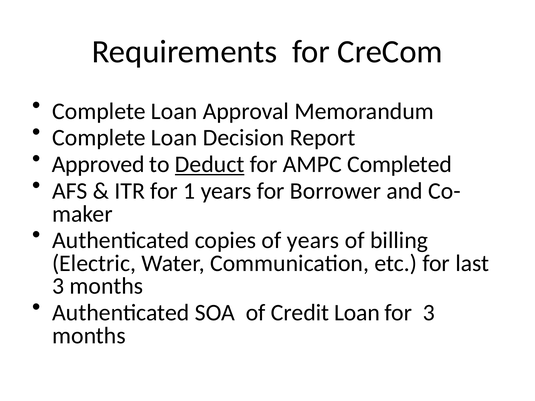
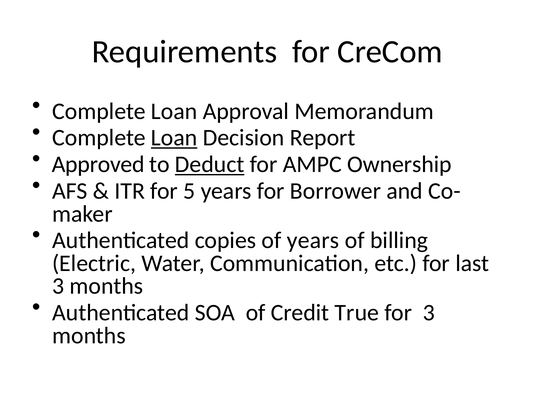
Loan underline: none -> present (174, 138)
Completed: Completed -> Ownership (399, 165)
1: 1 -> 5 (189, 191)
Credit Loan: Loan -> True (357, 313)
